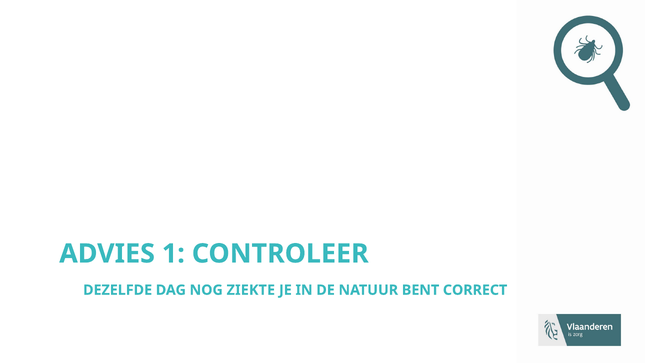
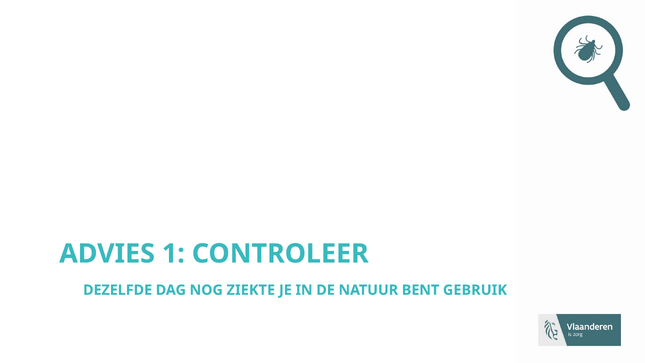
CORRECT: CORRECT -> GEBRUIK (475, 290)
